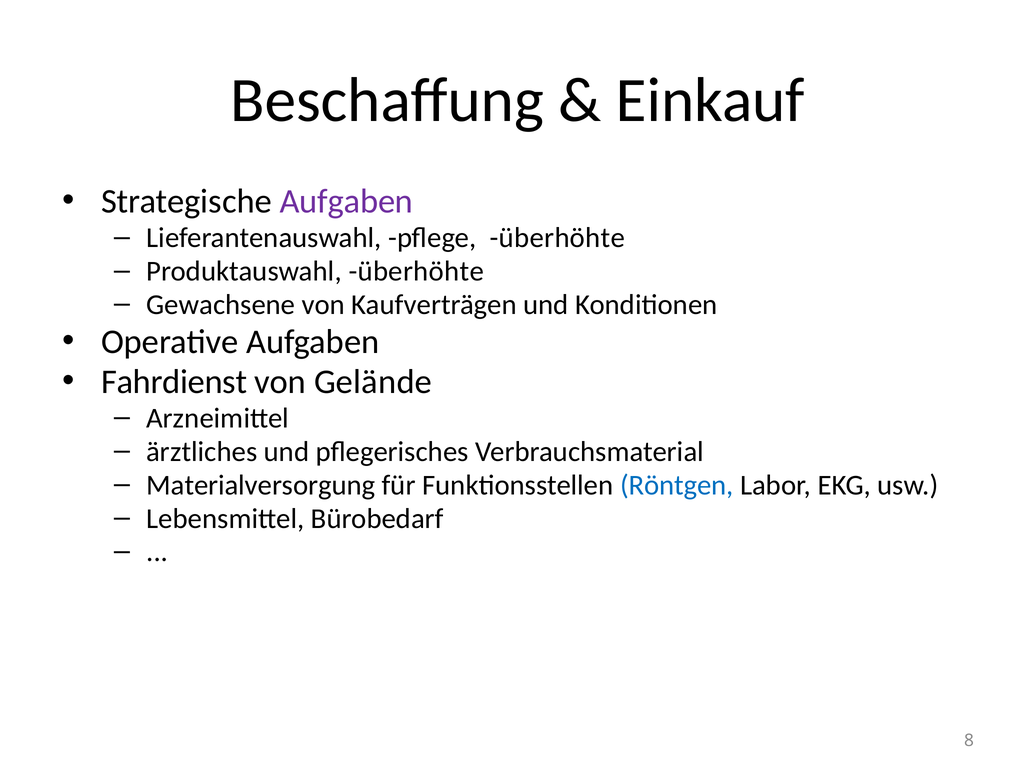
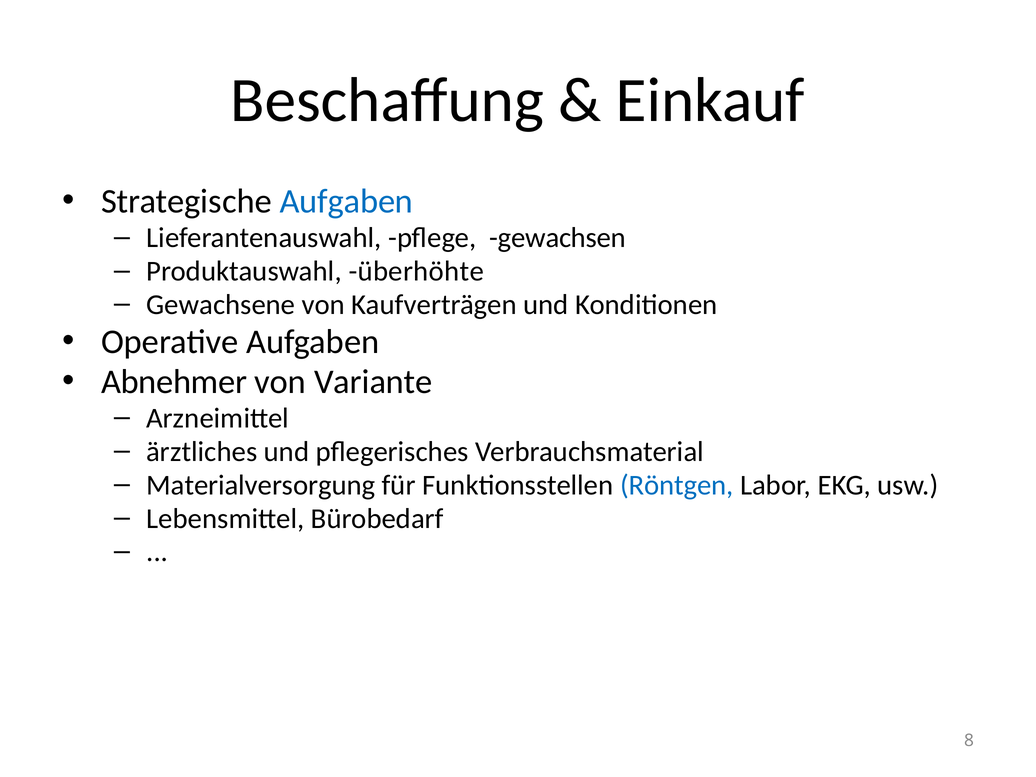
Aufgaben colour: purple -> blue (346, 202)
pflege überhöhte: überhöhte -> gewachsen (558, 238)
Fahrdienst: Fahrdienst -> Abnehmer (174, 382)
Gelände: Gelände -> Variante (373, 382)
